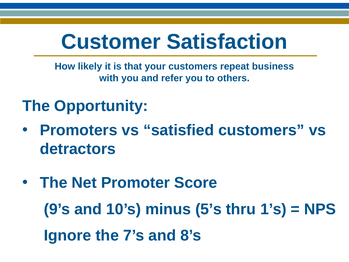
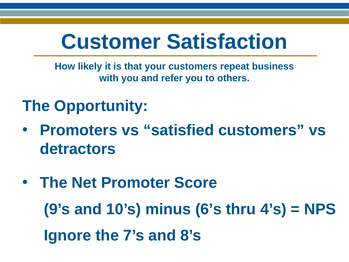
5’s: 5’s -> 6’s (208, 209)
1’s: 1’s -> 4’s (273, 209)
